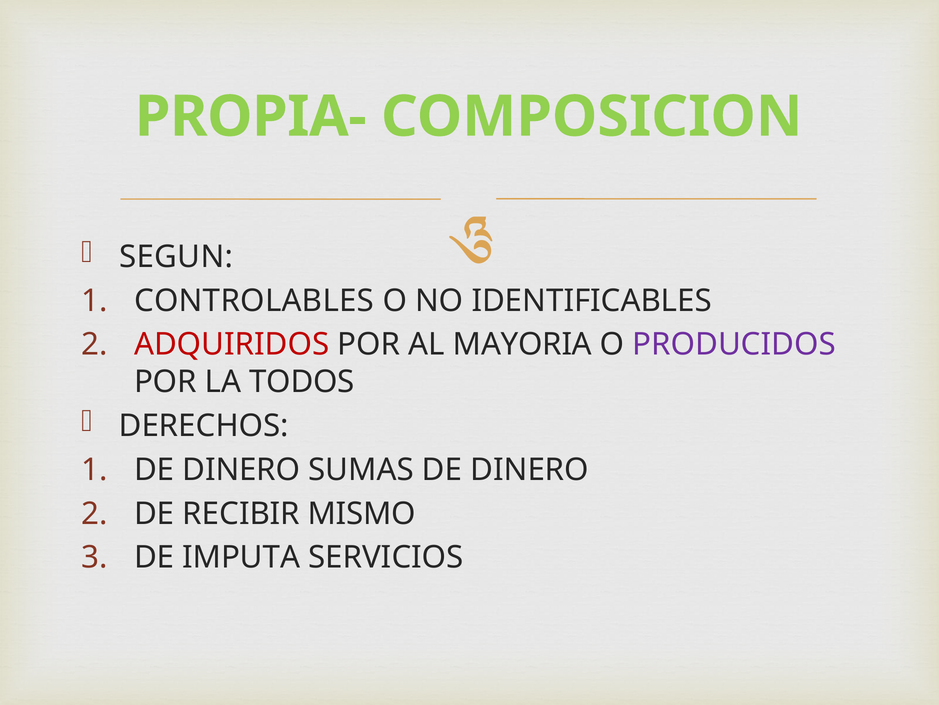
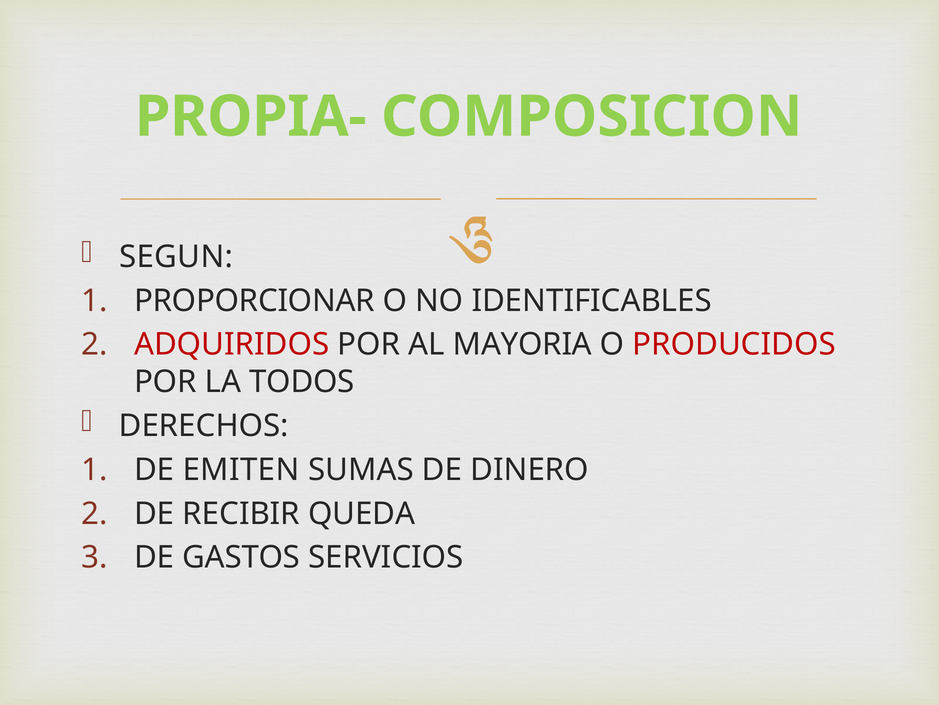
CONTROLABLES: CONTROLABLES -> PROPORCIONAR (254, 300)
PRODUCIDOS colour: purple -> red (734, 344)
DINERO: DINERO -> EMITEN (241, 469)
MISMO: MISMO -> QUEDA (362, 513)
IMPUTA: IMPUTA -> GASTOS (241, 557)
